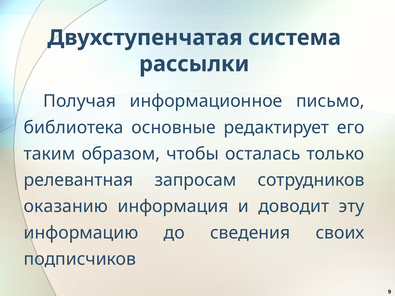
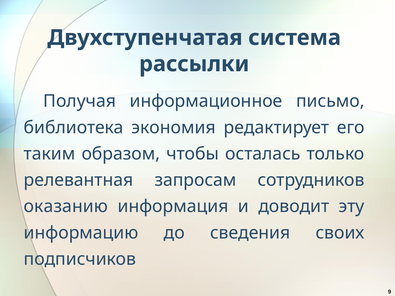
основные: основные -> экономия (174, 128)
